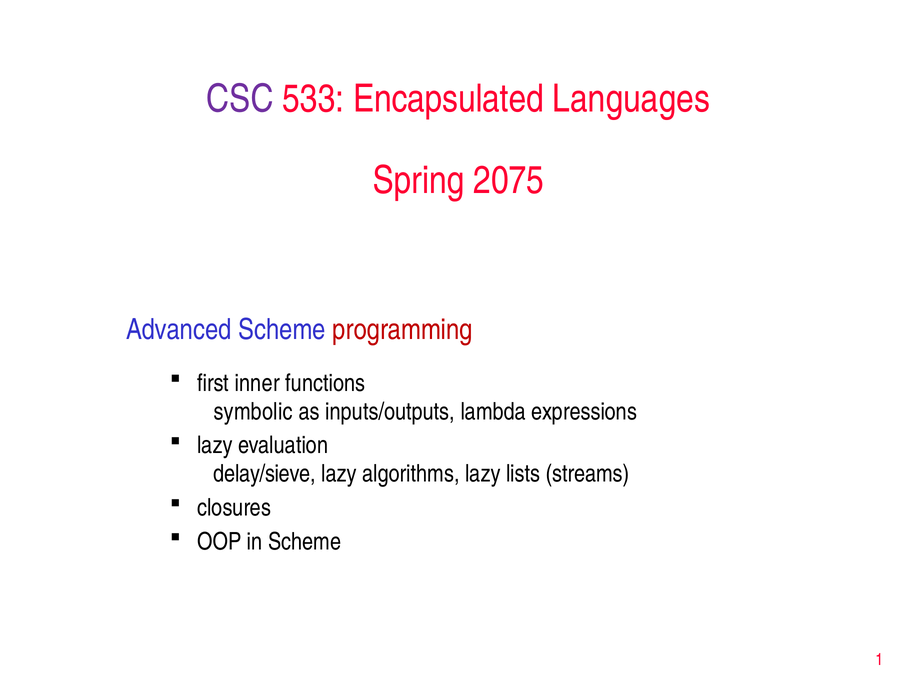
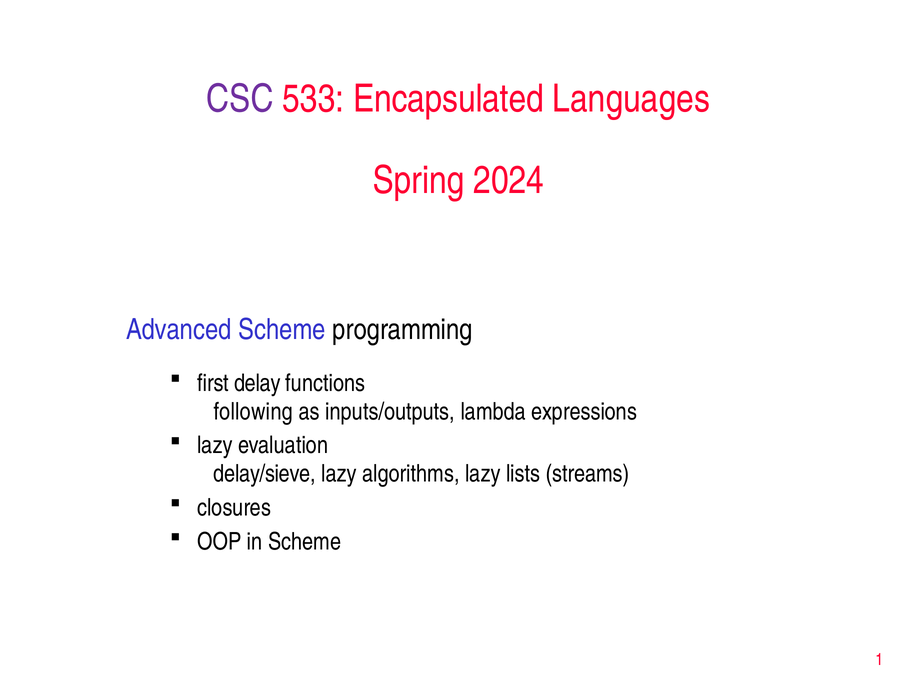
2075: 2075 -> 2024 (509, 180)
programming colour: red -> black (403, 330)
inner: inner -> delay (257, 383)
symbolic: symbolic -> following (253, 411)
